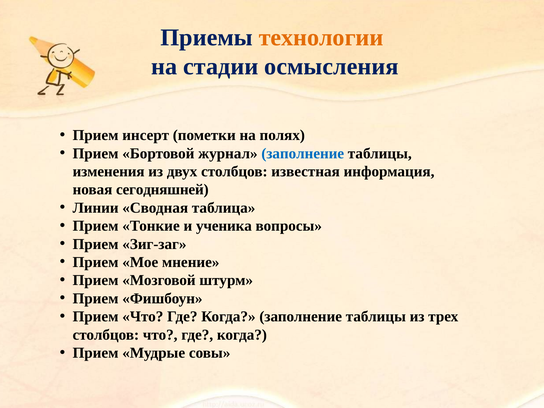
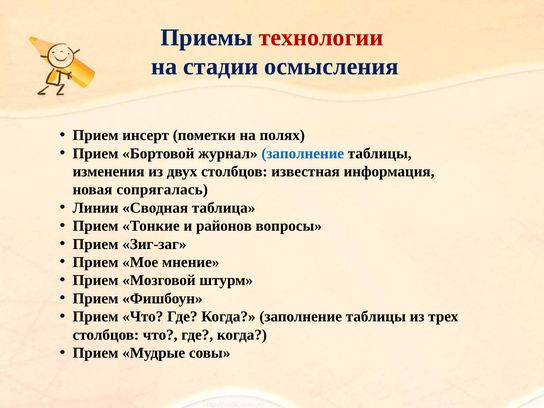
технологии colour: orange -> red (321, 38)
сегодняшней: сегодняшней -> сопрягалась (162, 190)
ученика: ученика -> районов (224, 226)
